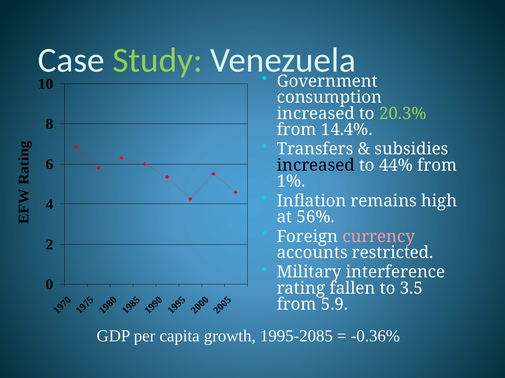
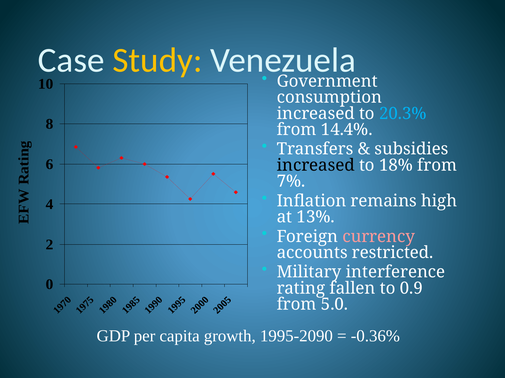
Study colour: light green -> yellow (157, 60)
20.3% colour: light green -> light blue (403, 114)
44%: 44% -> 18% (396, 166)
1%: 1% -> 7% (291, 182)
56%: 56% -> 13% (316, 217)
3.5: 3.5 -> 0.9 (411, 289)
5.9: 5.9 -> 5.0 (335, 305)
1995-2085: 1995-2085 -> 1995-2090 (296, 337)
